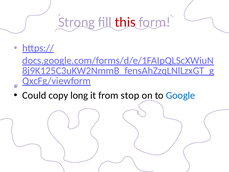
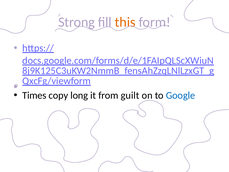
this colour: red -> orange (125, 22)
Could: Could -> Times (34, 95)
stop: stop -> guilt (130, 95)
